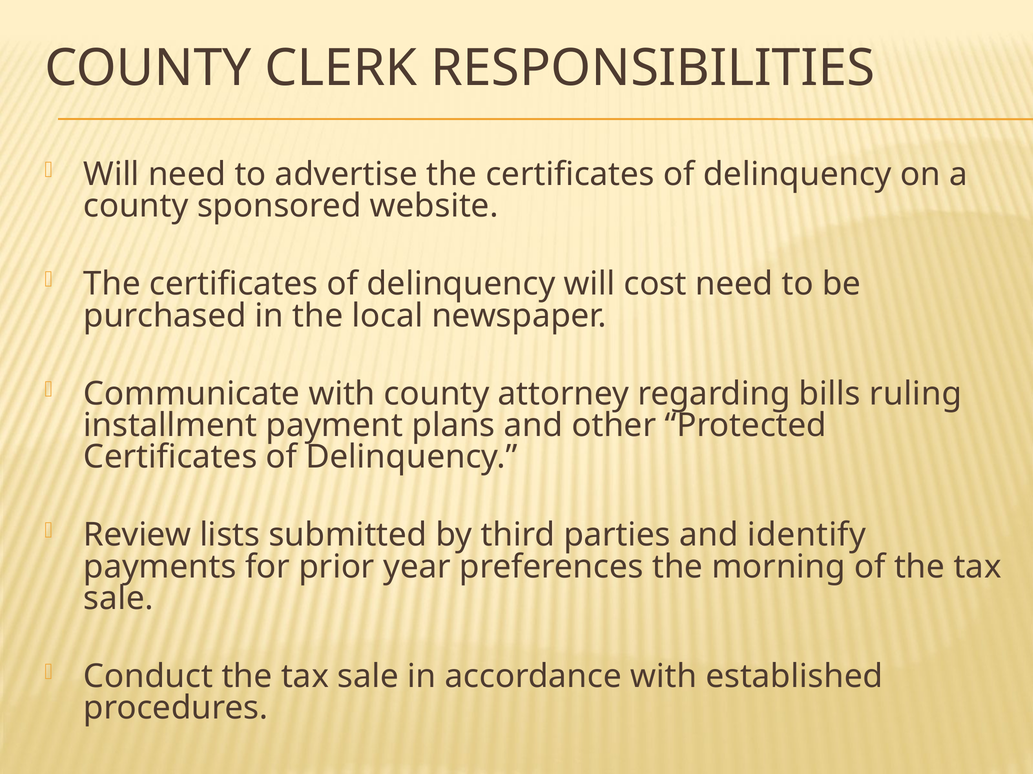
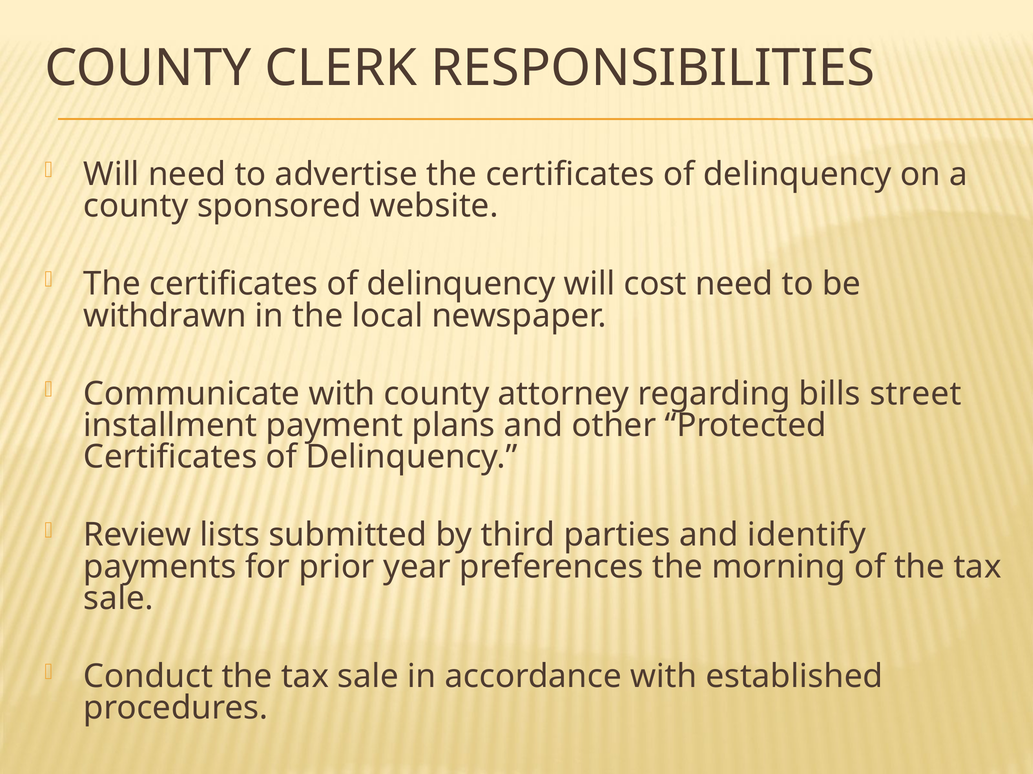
purchased: purchased -> withdrawn (165, 316)
ruling: ruling -> street (916, 394)
